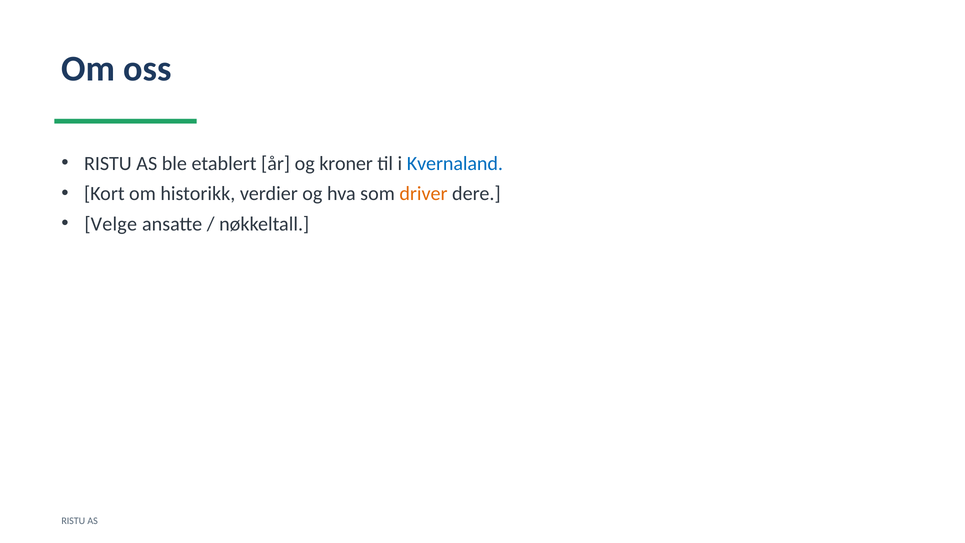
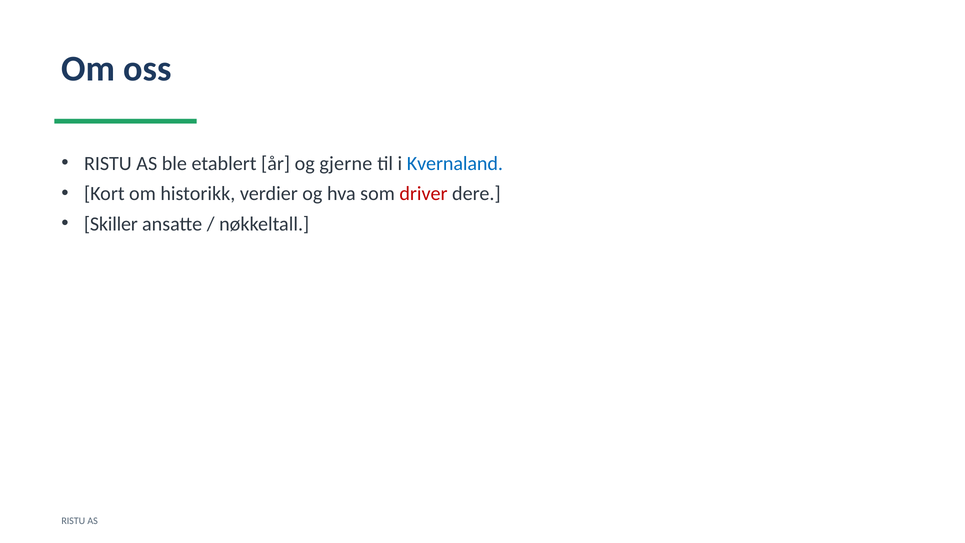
kroner: kroner -> gjerne (346, 163)
driver colour: orange -> red (423, 194)
Velge: Velge -> Skiller (111, 224)
